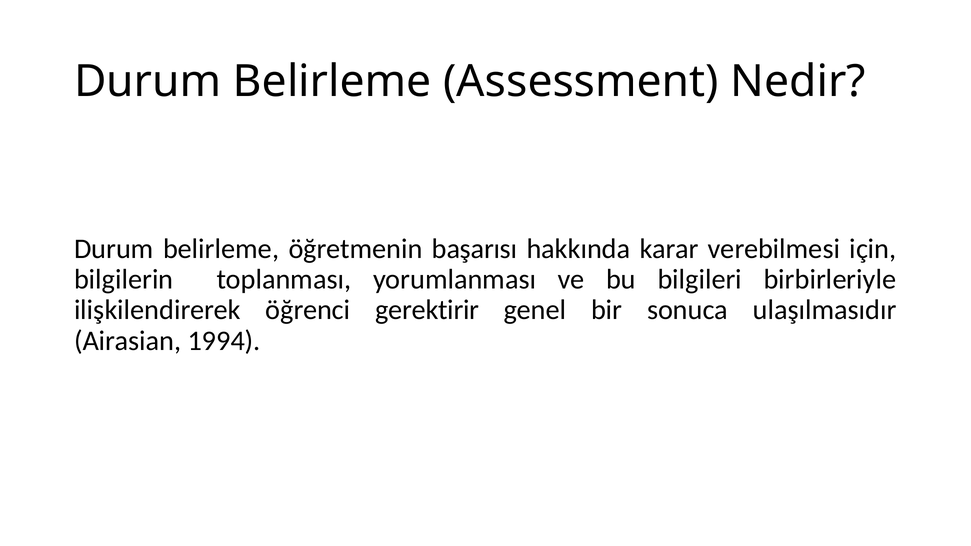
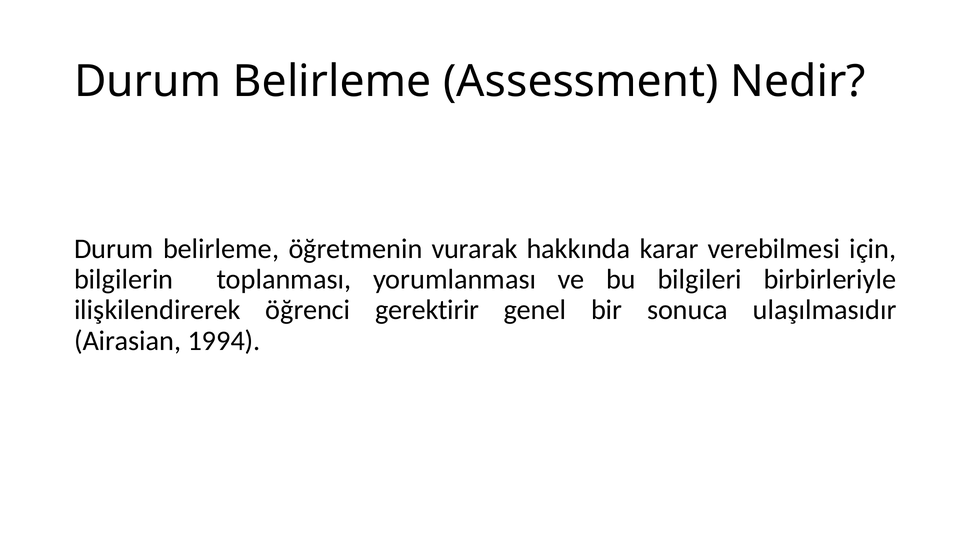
başarısı: başarısı -> vurarak (475, 249)
